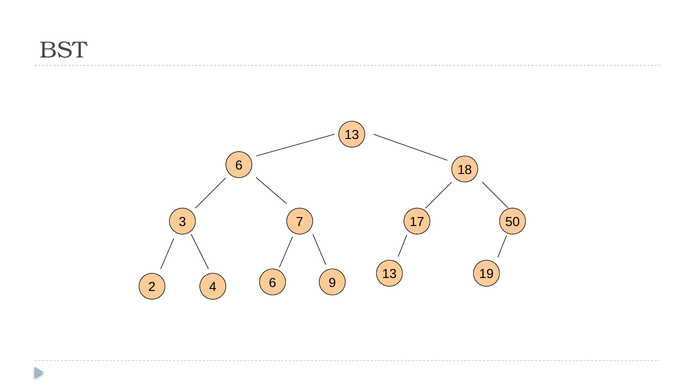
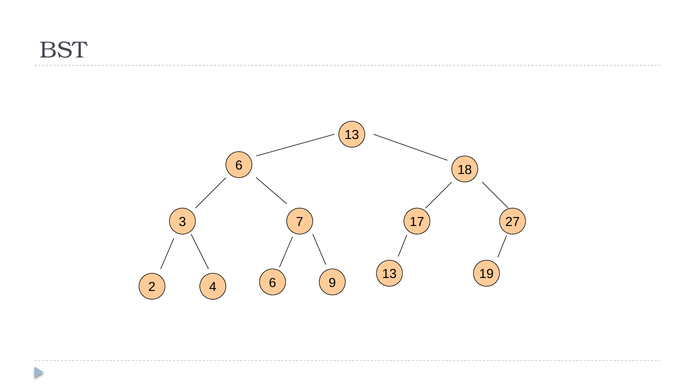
50: 50 -> 27 (513, 222)
